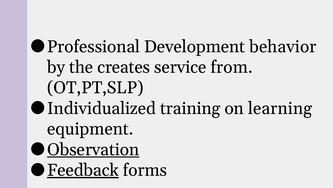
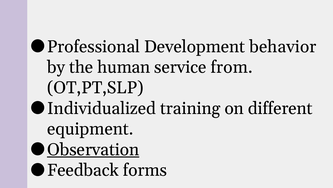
creates: creates -> human (124, 67)
learning: learning -> different (280, 108)
Feedback underline: present -> none (83, 170)
